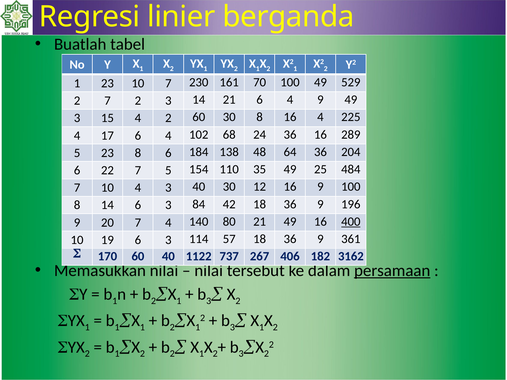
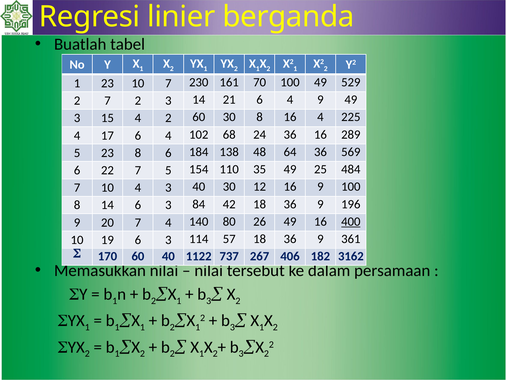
204: 204 -> 569 (351, 152)
80 21: 21 -> 26 (260, 222)
persamaan underline: present -> none (392, 271)
